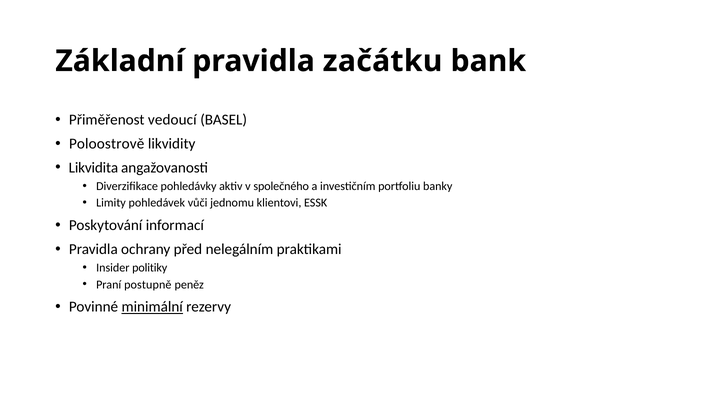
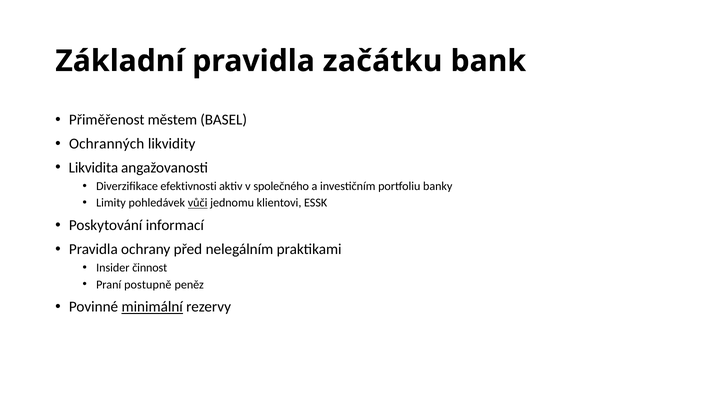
vedoucí: vedoucí -> městem (172, 120)
Poloostrově: Poloostrově -> Ochranných (107, 143)
pohledávky: pohledávky -> efektivnosti (189, 186)
vůči underline: none -> present (198, 203)
politiky: politiky -> činnost (150, 267)
